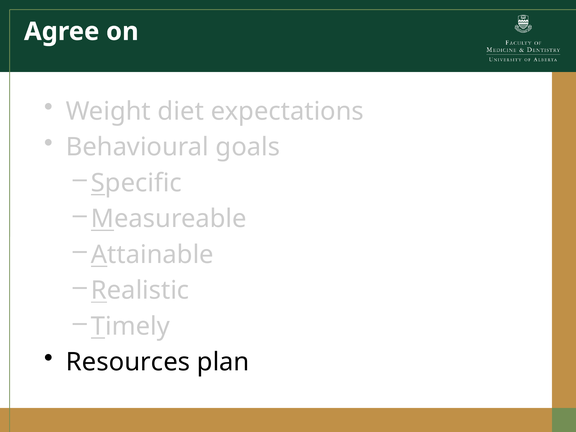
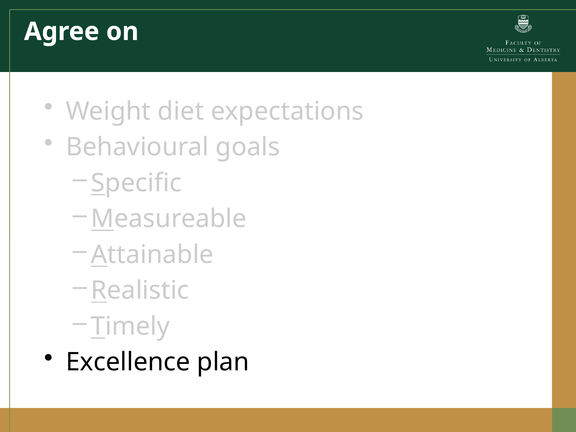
Resources: Resources -> Excellence (128, 362)
